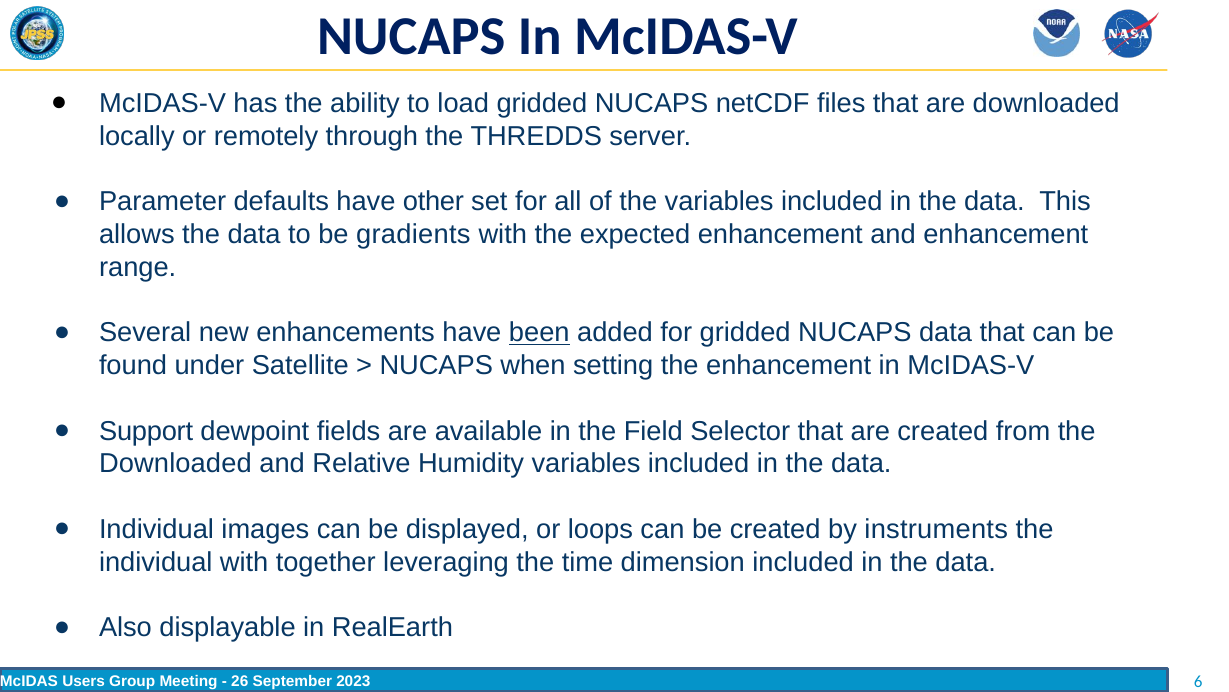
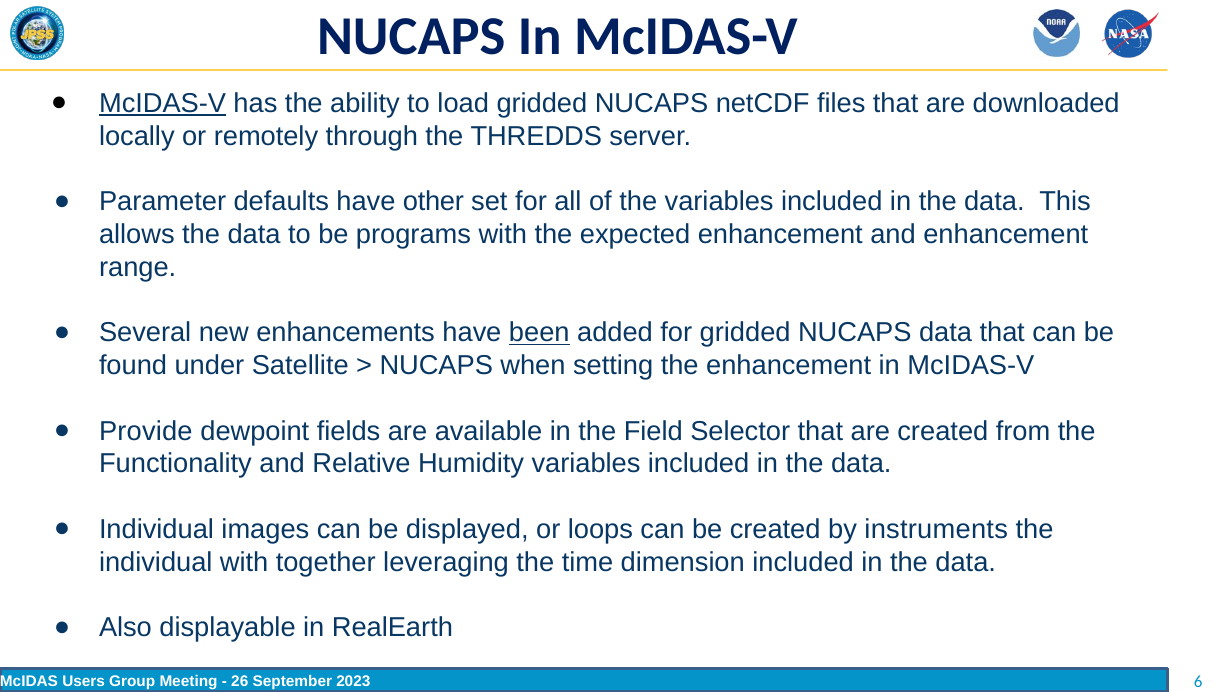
McIDAS-V underline: none -> present (163, 103)
gradients: gradients -> programs (413, 234)
Support: Support -> Provide (146, 431)
Downloaded: Downloaded -> Functionality (175, 463)
